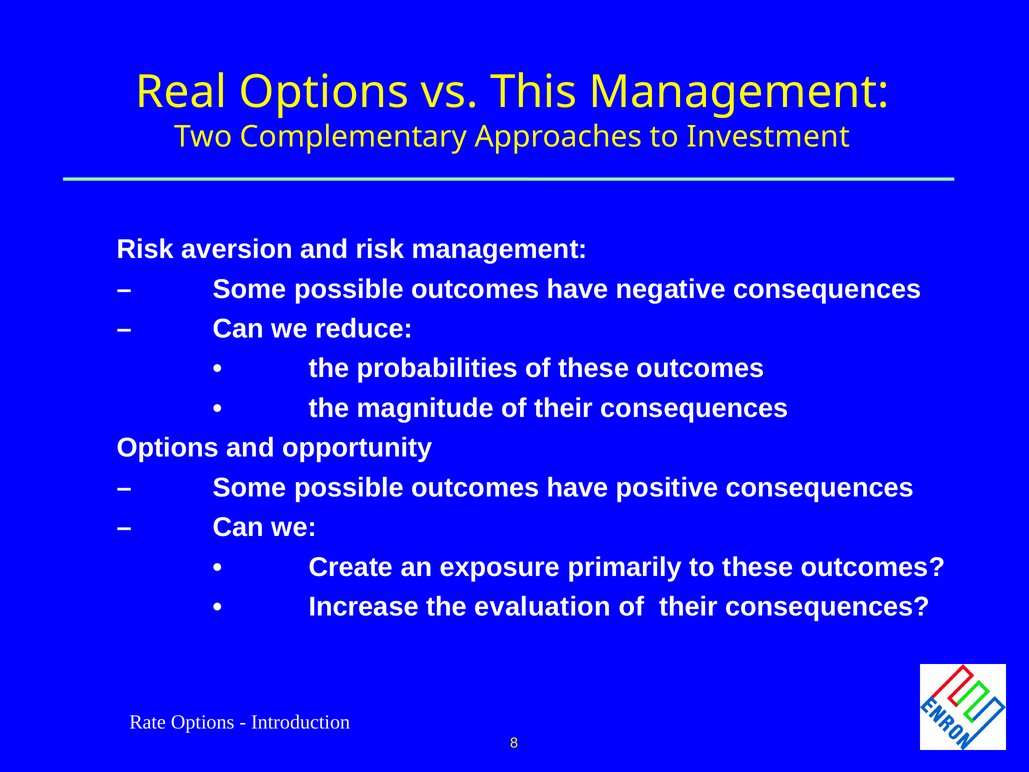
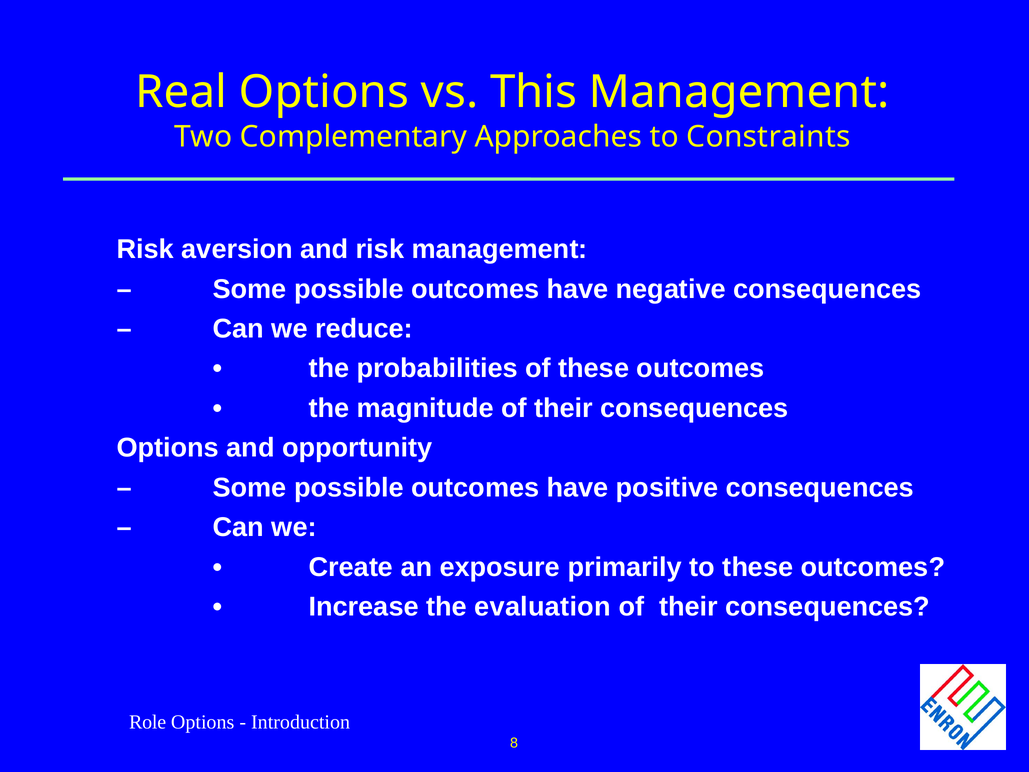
Investment: Investment -> Constraints (768, 137)
Rate: Rate -> Role (148, 722)
